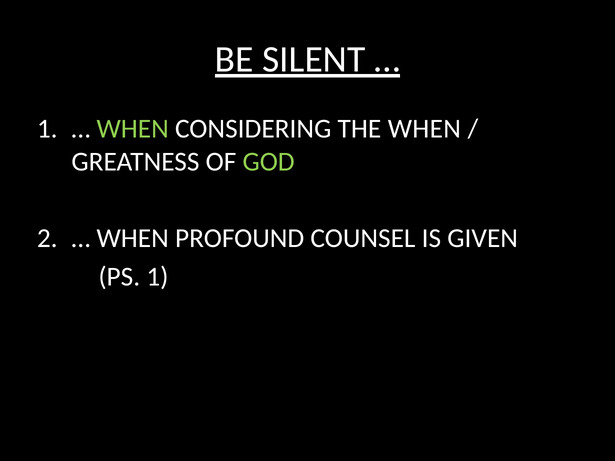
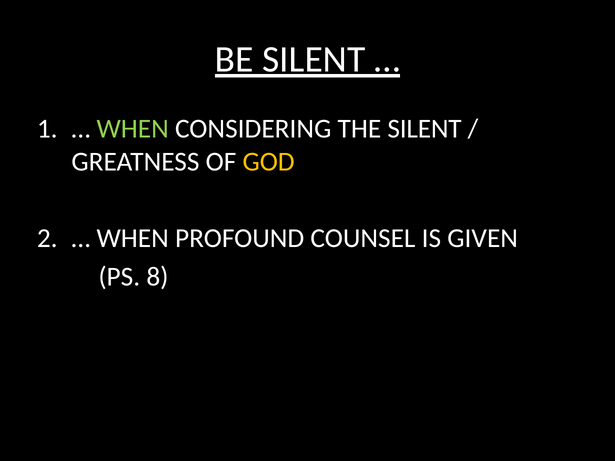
THE WHEN: WHEN -> SILENT (425, 129)
GOD colour: light green -> yellow (269, 162)
PS 1: 1 -> 8 (157, 277)
